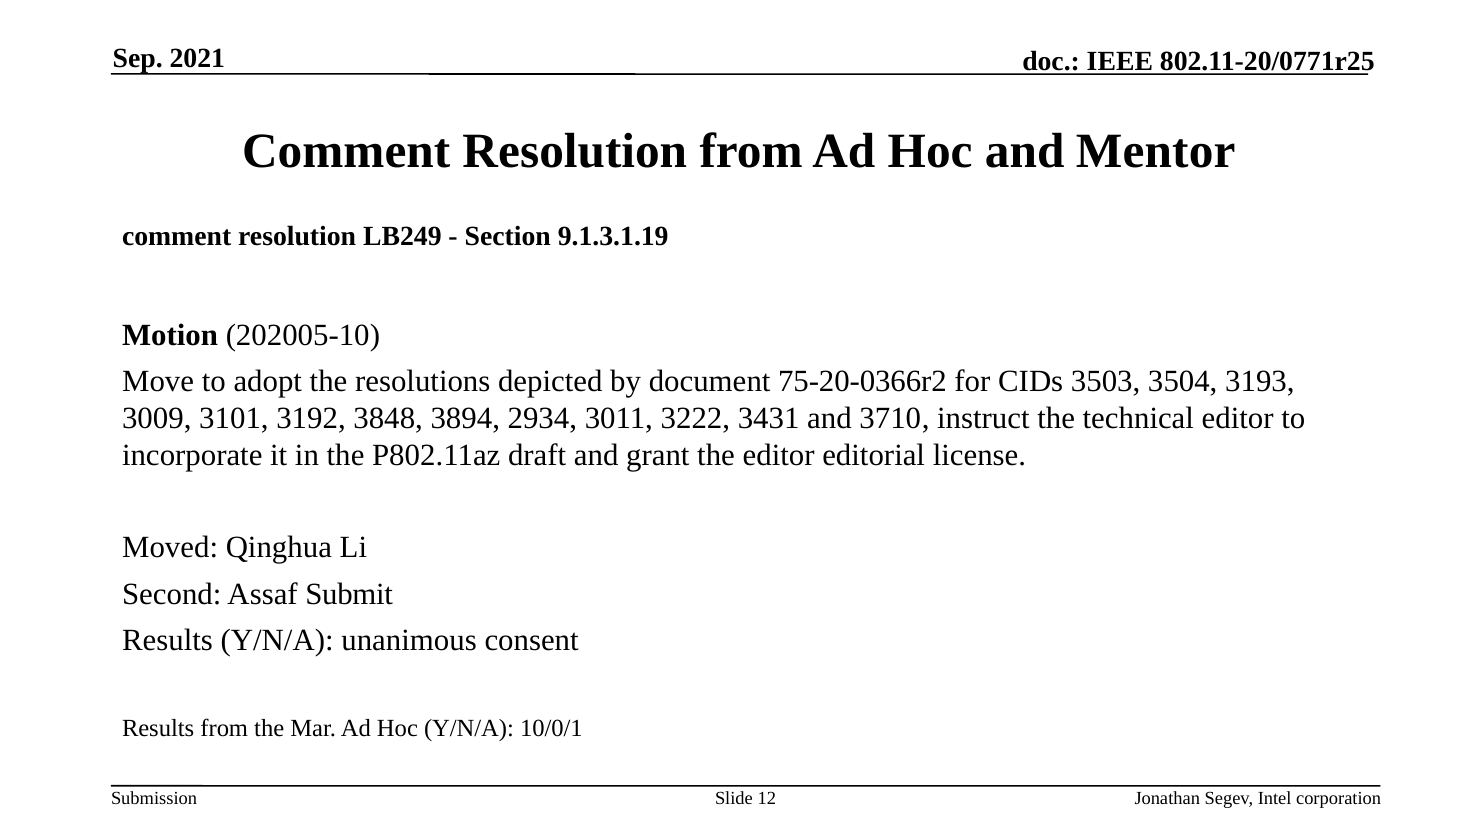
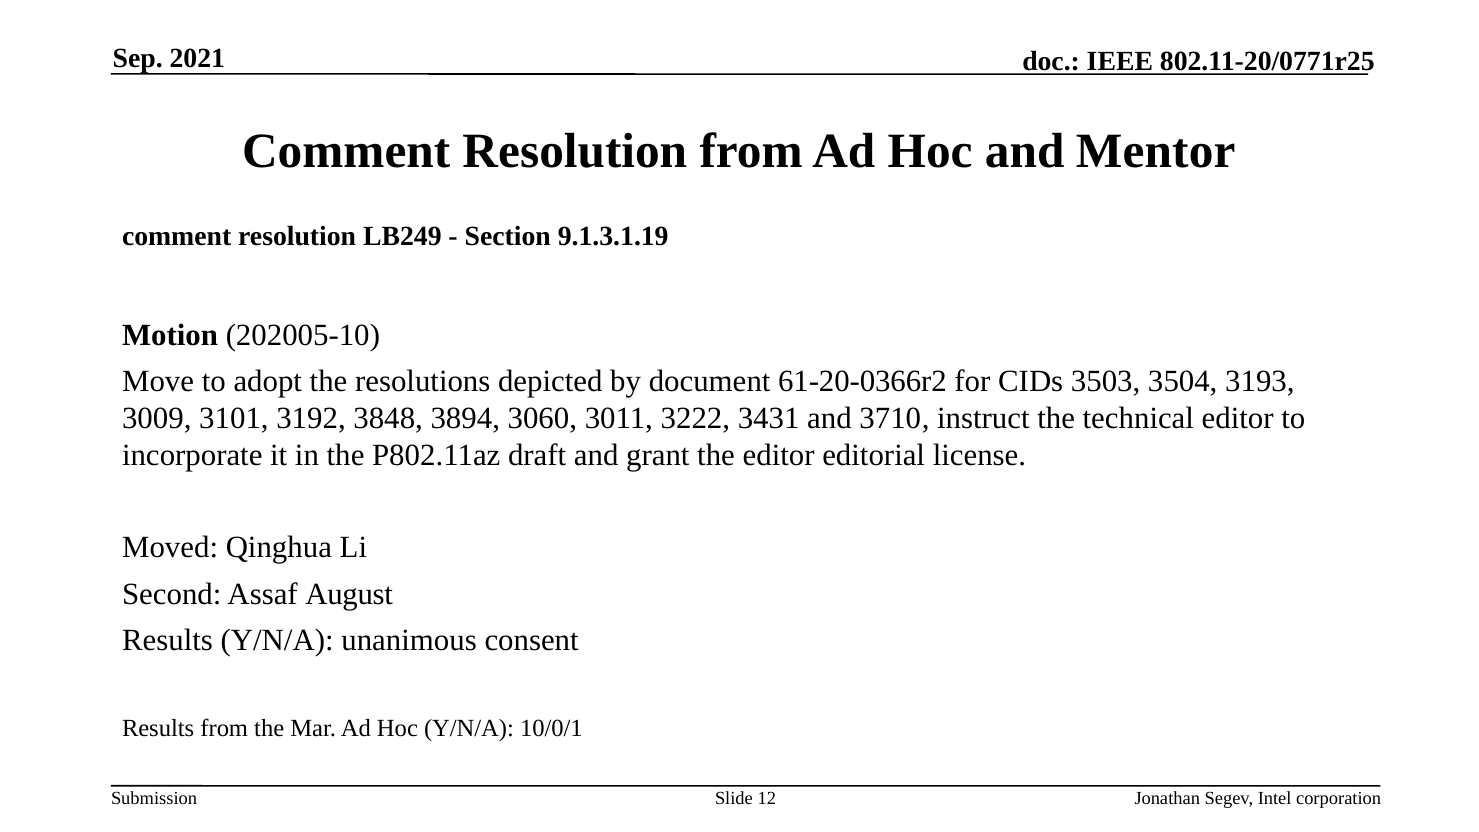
75-20-0366r2: 75-20-0366r2 -> 61-20-0366r2 (862, 381)
2934: 2934 -> 3060 (542, 418)
Submit: Submit -> August (349, 594)
